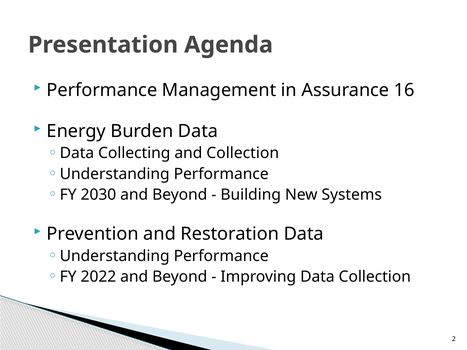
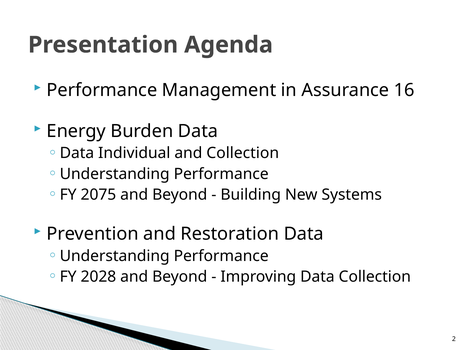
Collecting: Collecting -> Individual (134, 153)
2030: 2030 -> 2075 (98, 195)
2022: 2022 -> 2028 (98, 277)
